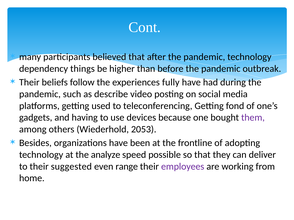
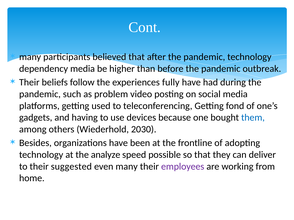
dependency things: things -> media (83, 69)
describe: describe -> problem (111, 94)
them colour: purple -> blue (253, 118)
2053: 2053 -> 2030 (144, 130)
even range: range -> many (127, 167)
